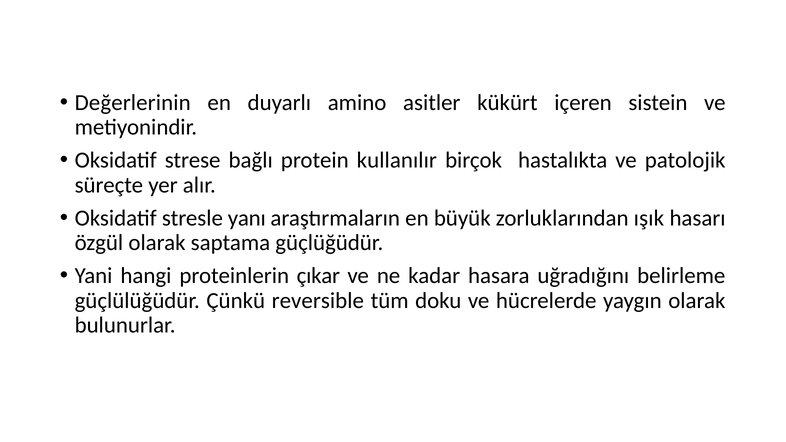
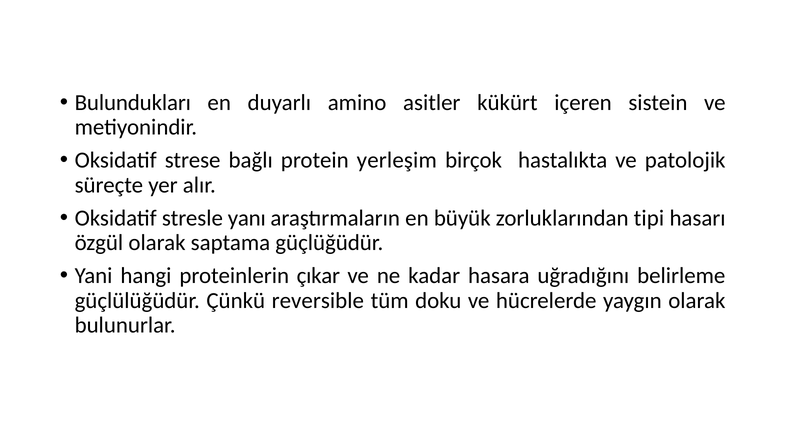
Değerlerinin: Değerlerinin -> Bulundukları (133, 103)
kullanılır: kullanılır -> yerleşim (397, 160)
ışık: ışık -> tipi (649, 218)
